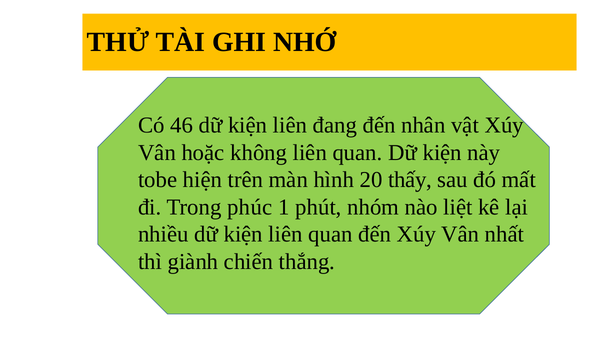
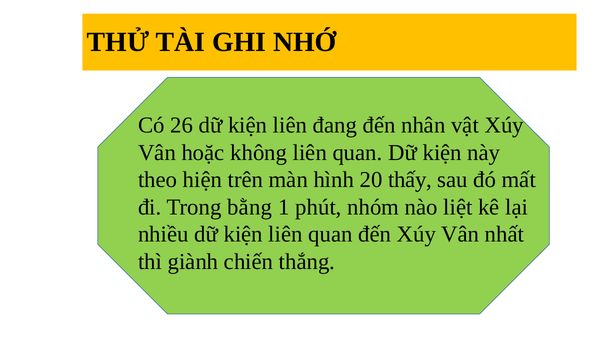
46: 46 -> 26 (182, 125)
tobe: tobe -> theo (158, 180)
phúc: phúc -> bằng (250, 207)
